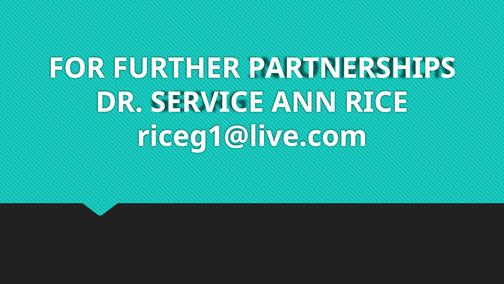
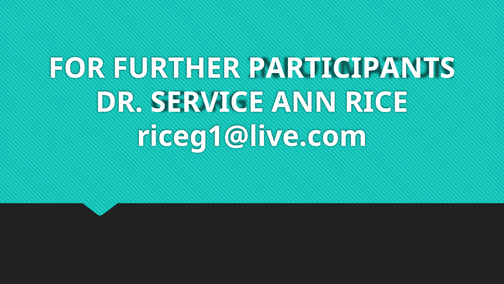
PARTNERSHIPS: PARTNERSHIPS -> PARTICIPANTS (352, 68)
